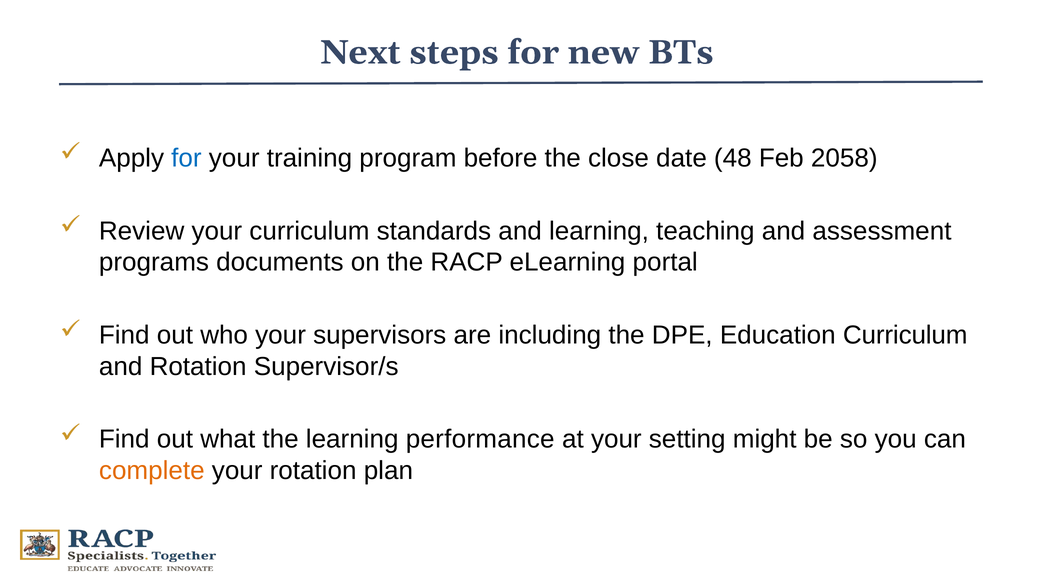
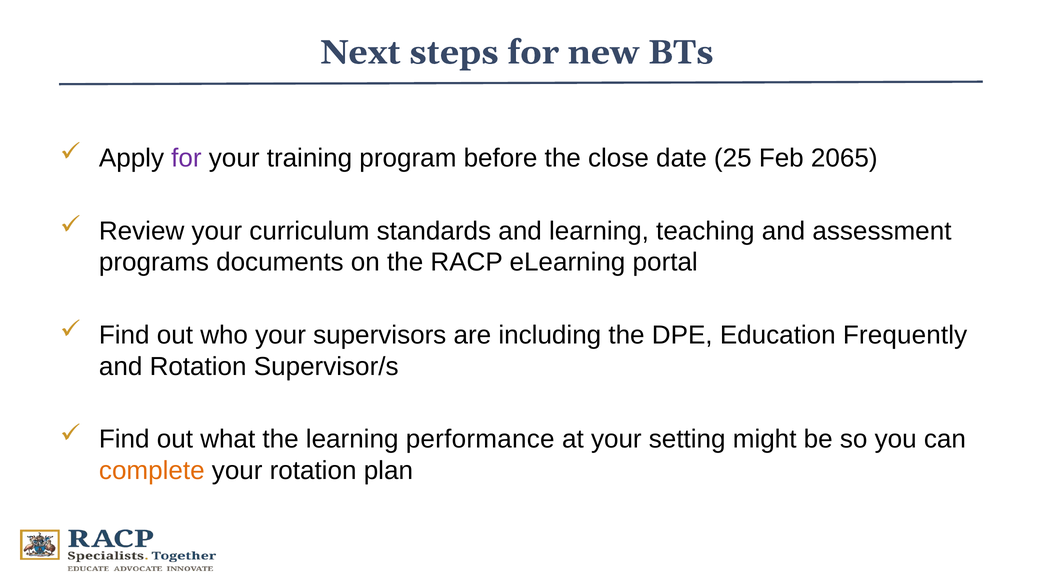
for colour: blue -> purple (186, 158)
48: 48 -> 25 (733, 158)
2058: 2058 -> 2065 (844, 158)
Education Curriculum: Curriculum -> Frequently (905, 335)
